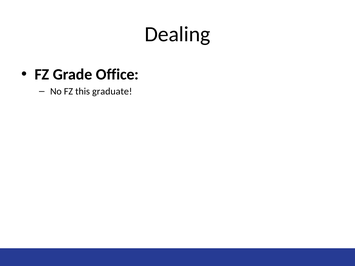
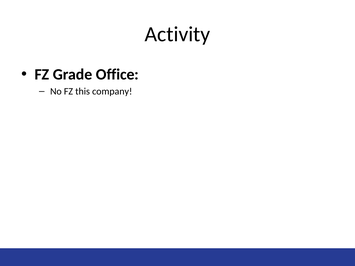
Dealing: Dealing -> Activity (177, 34)
graduate: graduate -> company (112, 91)
